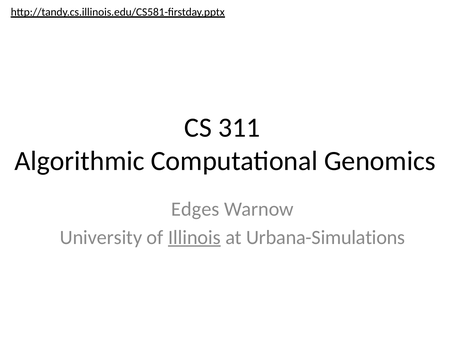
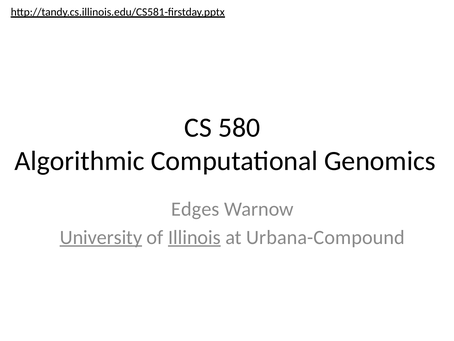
311: 311 -> 580 (239, 128)
University underline: none -> present (101, 237)
Urbana-Simulations: Urbana-Simulations -> Urbana-Compound (326, 237)
